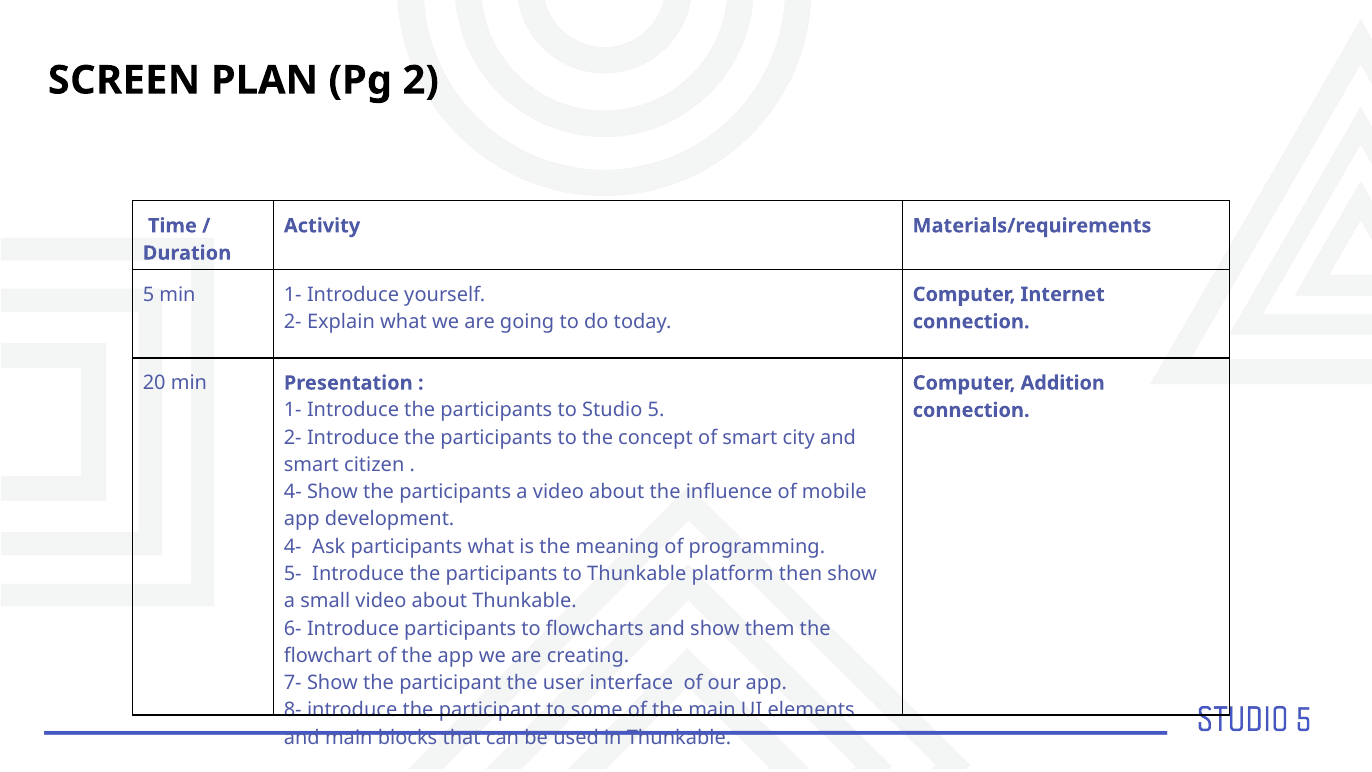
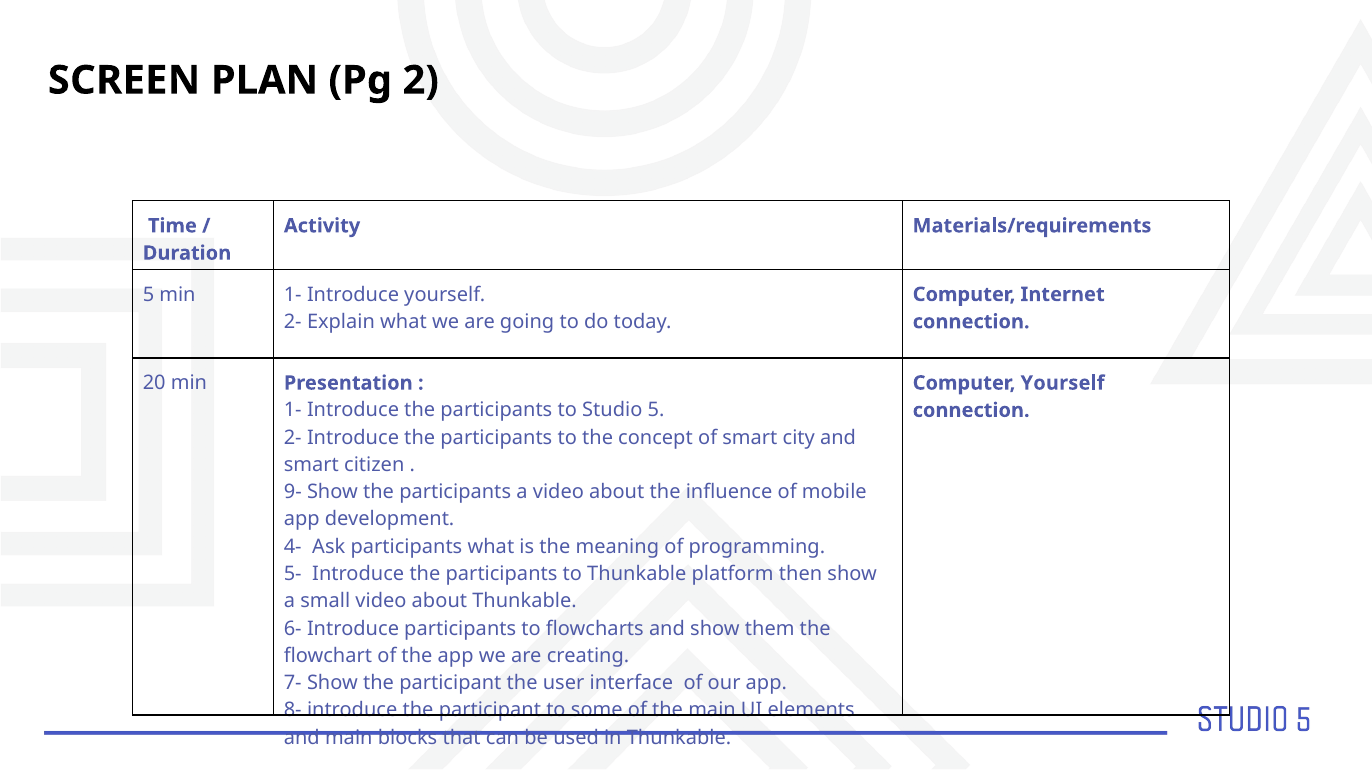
Computer Addition: Addition -> Yourself (1063, 383)
4-: 4- -> 9- (293, 492)
